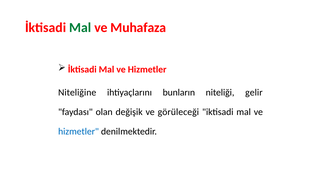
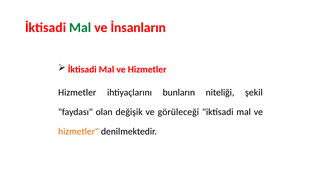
Muhafaza: Muhafaza -> İnsanların (138, 28)
Niteliğine: Niteliğine -> Hizmetler (77, 92)
gelir: gelir -> şekil (254, 92)
hizmetler colour: blue -> orange (79, 132)
